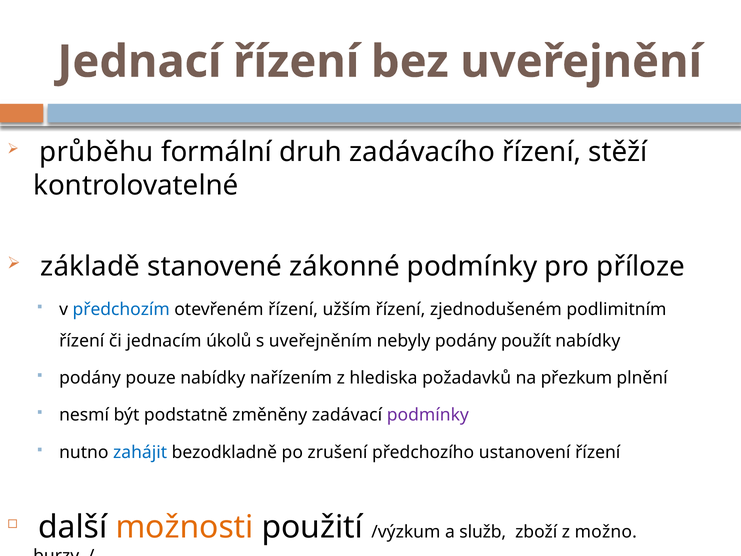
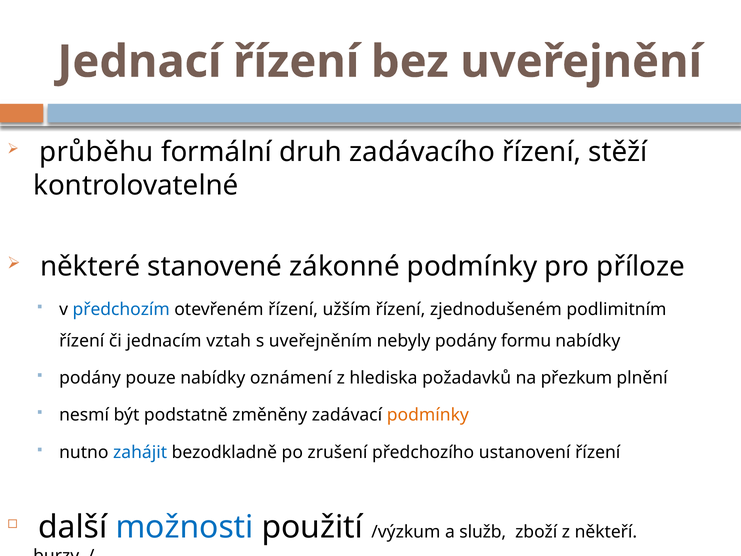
základě: základě -> některé (90, 266)
úkolů: úkolů -> vztah (229, 341)
použít: použít -> formu (526, 341)
nařízením: nařízením -> oznámení (291, 378)
podmínky colour: purple -> orange (428, 415)
možnosti colour: orange -> blue (185, 527)
možno: možno -> někteří (606, 532)
